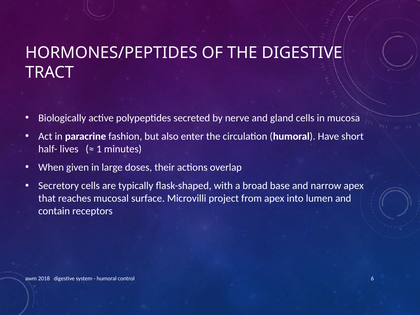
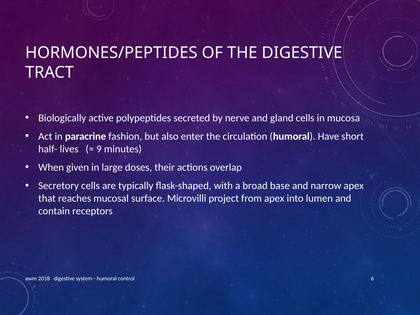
1: 1 -> 9 (99, 149)
